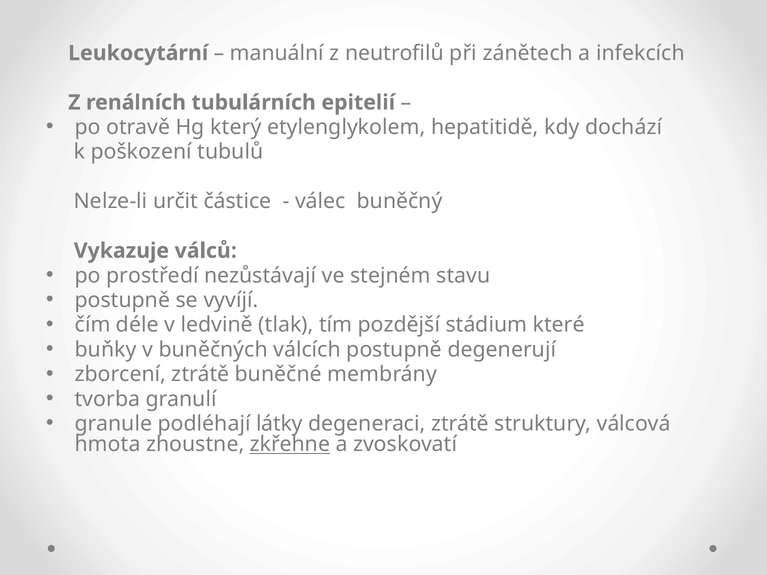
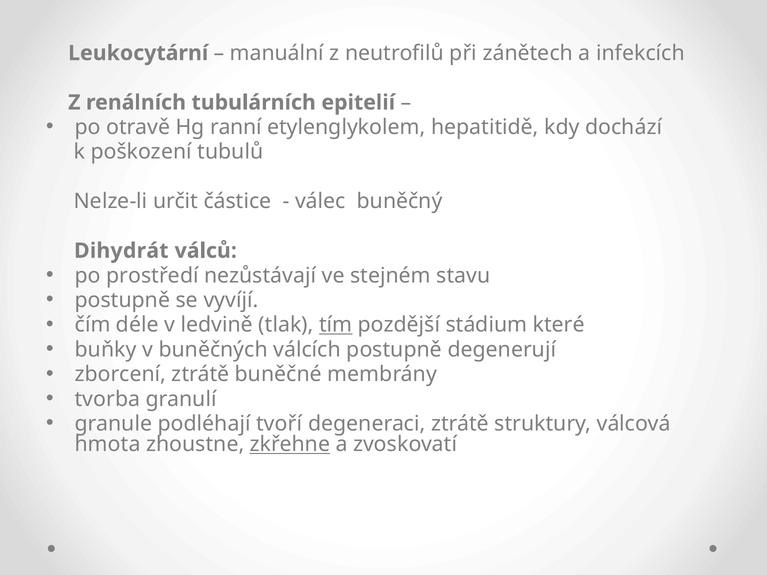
který: který -> ranní (236, 127)
Vykazuje: Vykazuje -> Dihydrát (121, 251)
tím underline: none -> present (336, 325)
látky: látky -> tvoří (279, 424)
